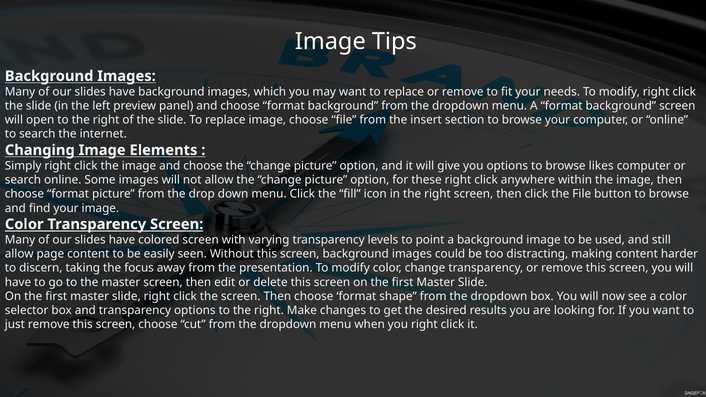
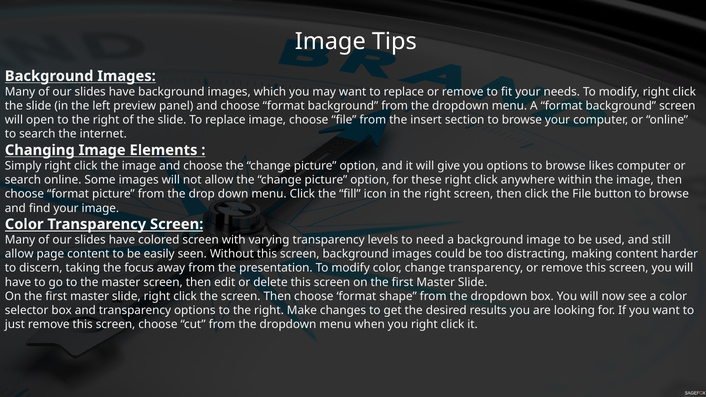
point: point -> need (430, 240)
